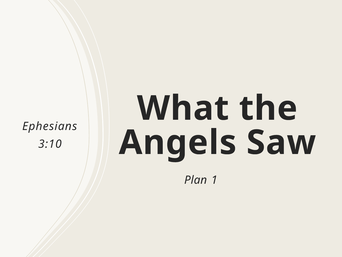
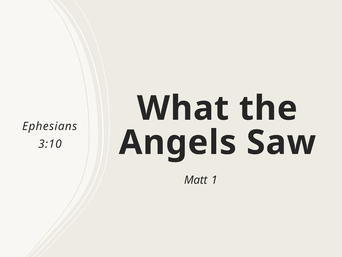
Plan: Plan -> Matt (196, 180)
